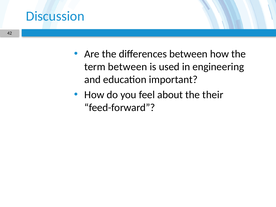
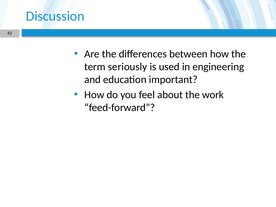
term between: between -> seriously (128, 67)
their: their -> work (213, 95)
